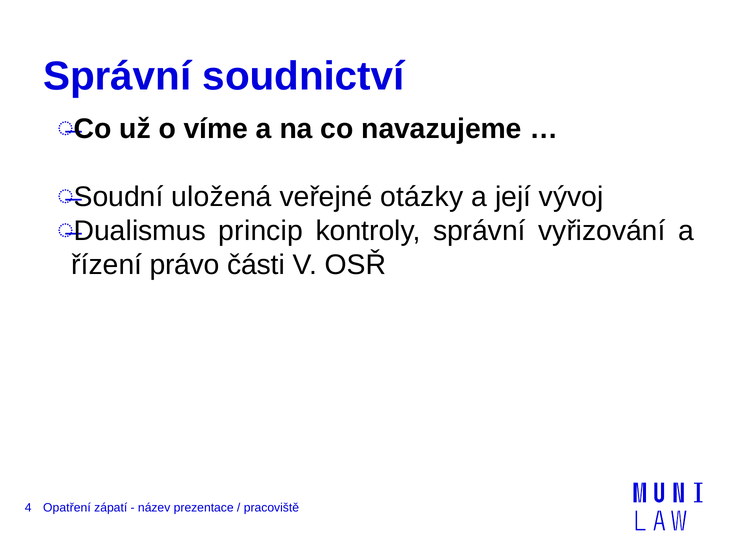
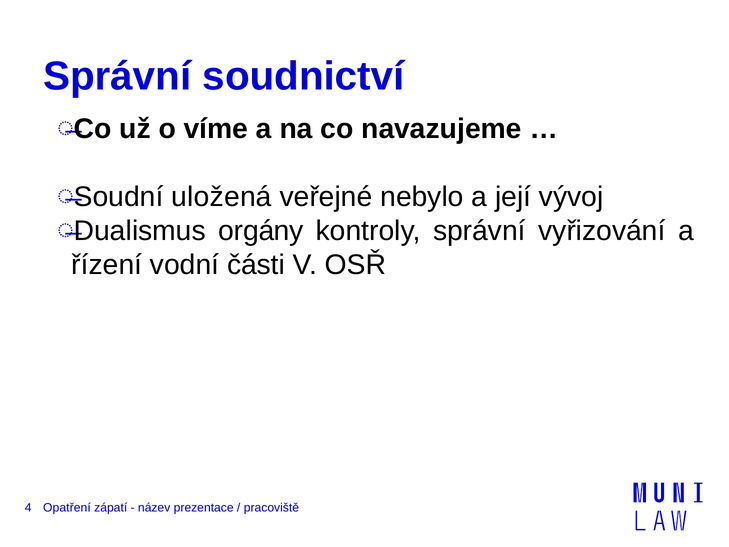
otázky: otázky -> nebylo (422, 197)
princip: princip -> orgány (261, 231)
právo: právo -> vodní (185, 265)
